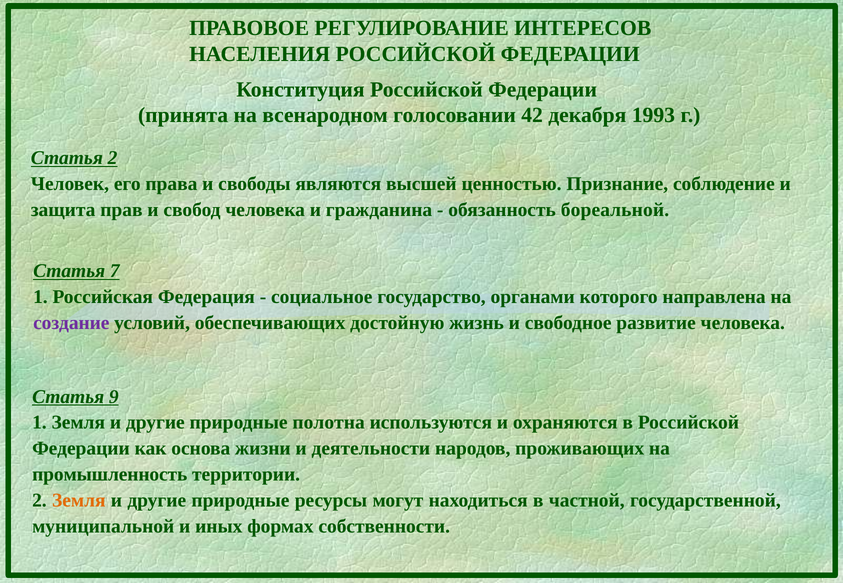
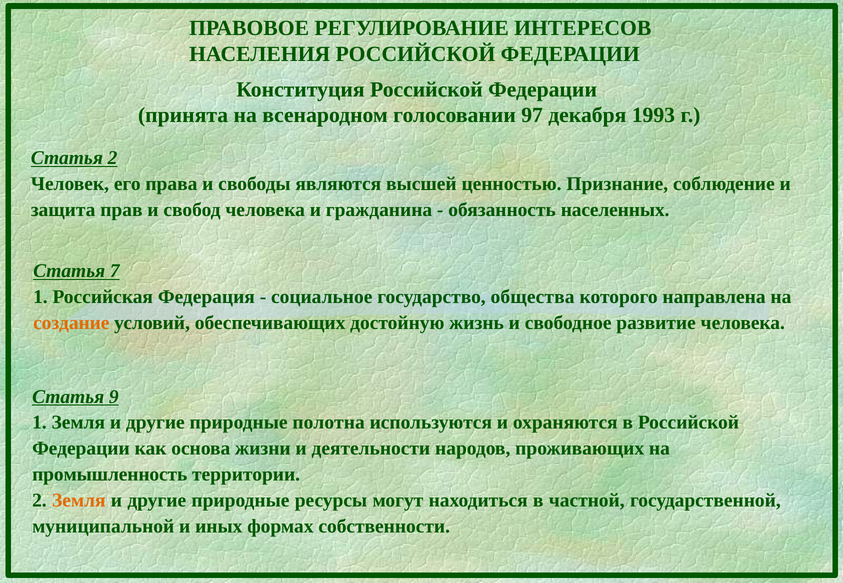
42: 42 -> 97 (532, 115)
бореальной: бореальной -> населенных (615, 210)
органами: органами -> общества (533, 297)
создание colour: purple -> orange (71, 323)
